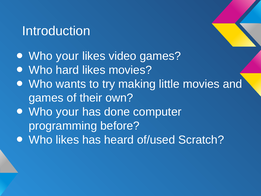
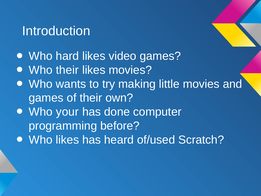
your: your -> hard (67, 56)
Who hard: hard -> their (67, 70)
